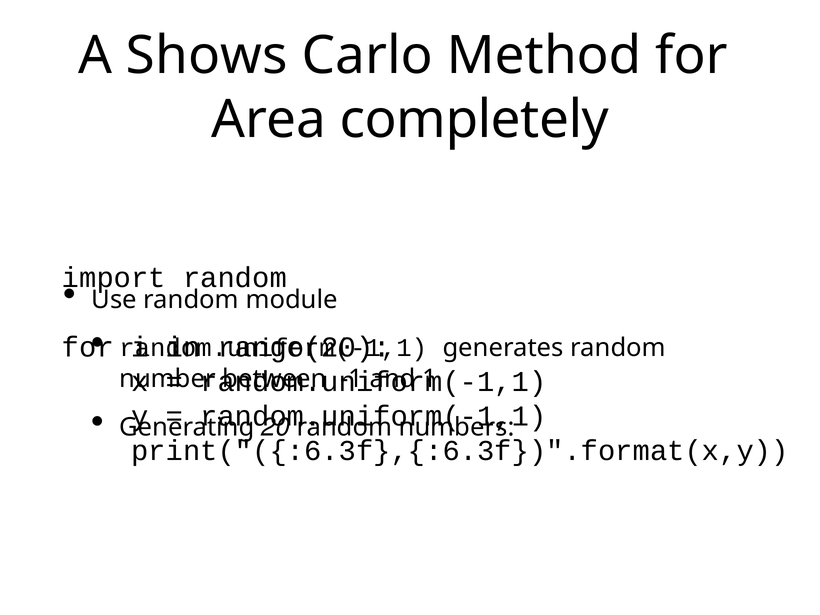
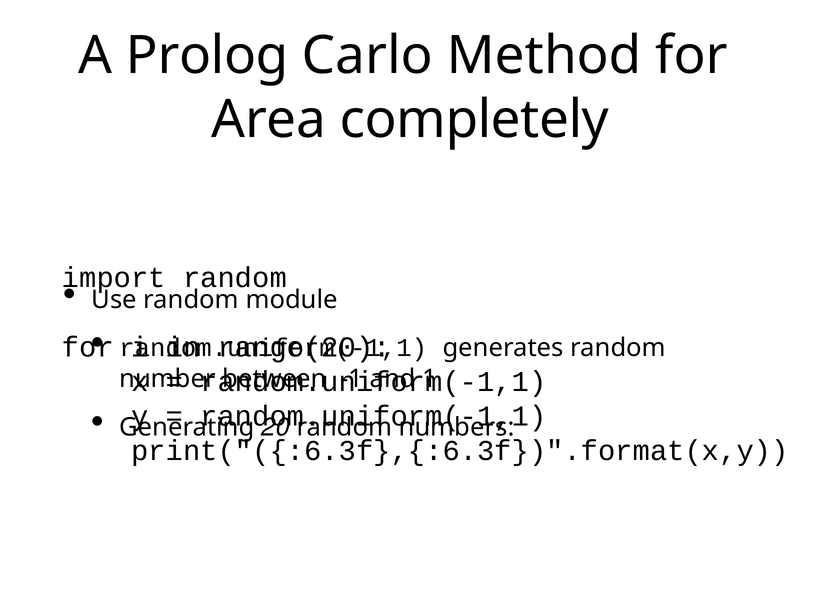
Shows: Shows -> Prolog (207, 56)
